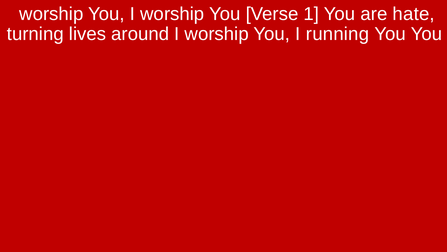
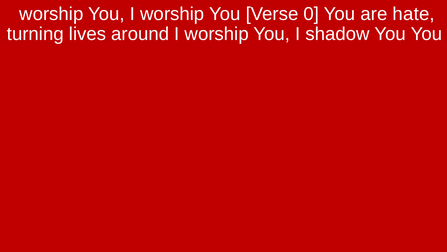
1: 1 -> 0 (311, 14)
running: running -> shadow (338, 34)
